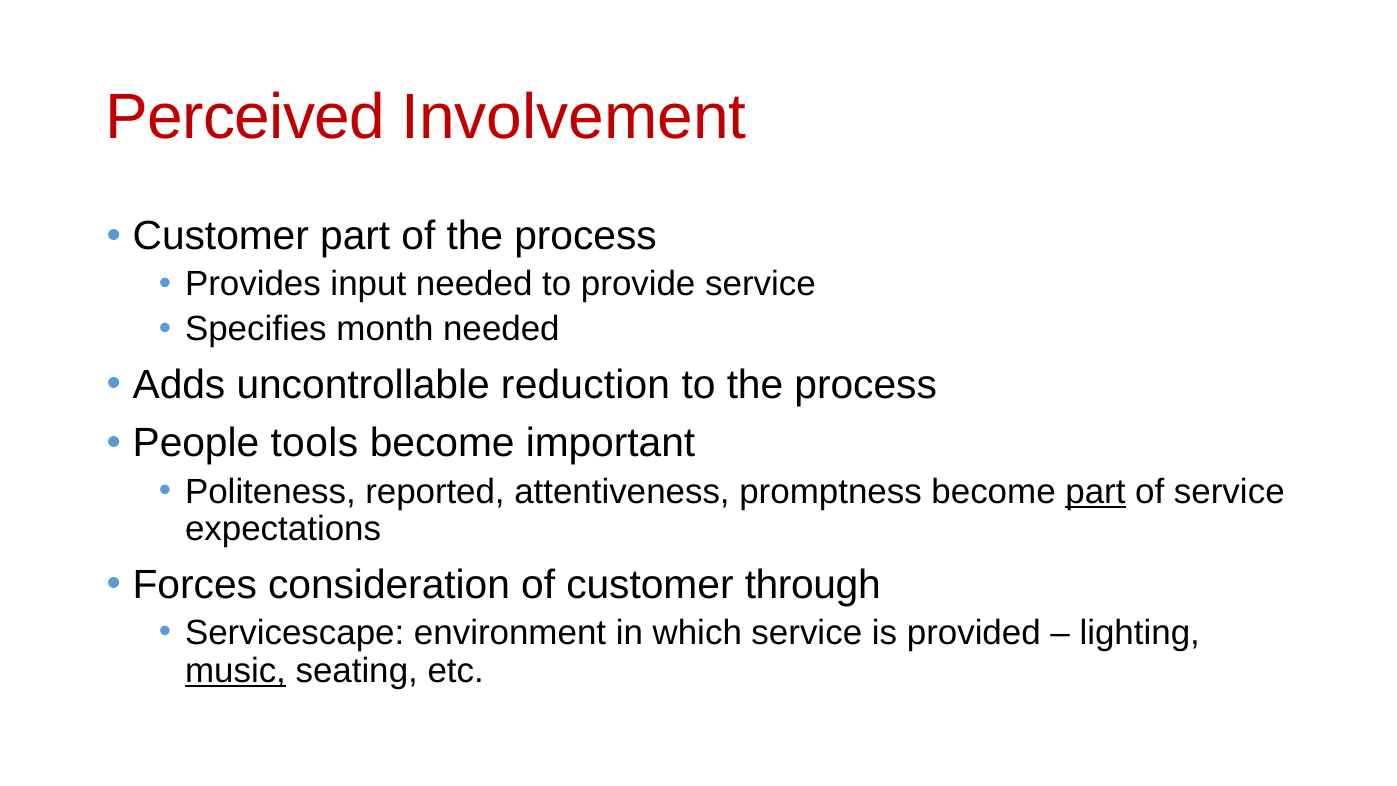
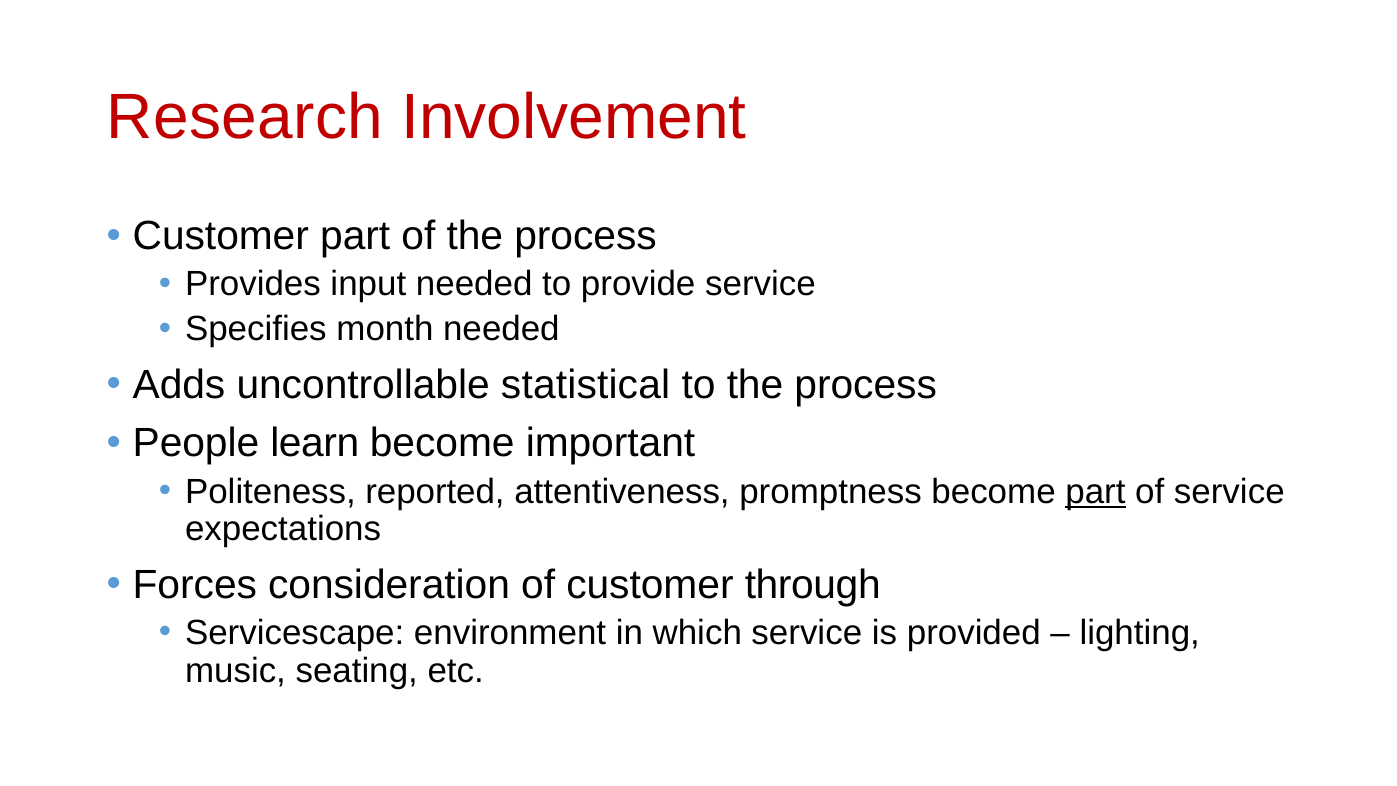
Perceived: Perceived -> Research (245, 117)
reduction: reduction -> statistical (586, 385)
tools: tools -> learn (315, 443)
music underline: present -> none (235, 670)
